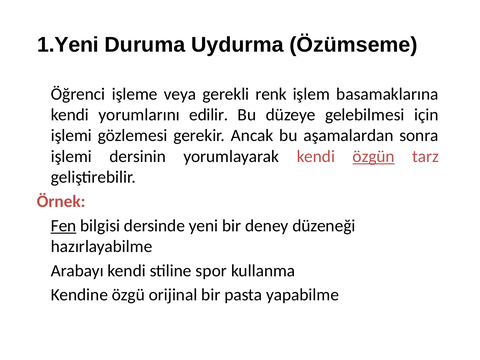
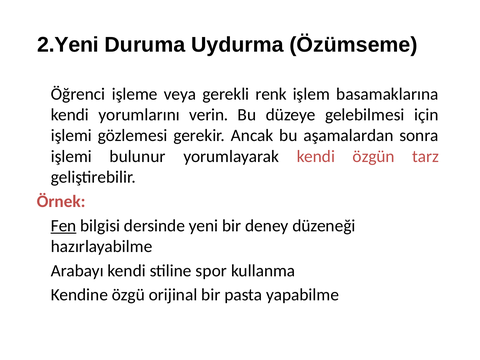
1.Yeni: 1.Yeni -> 2.Yeni (68, 45)
edilir: edilir -> verin (209, 115)
dersinin: dersinin -> bulunur (138, 156)
özgün underline: present -> none (374, 156)
